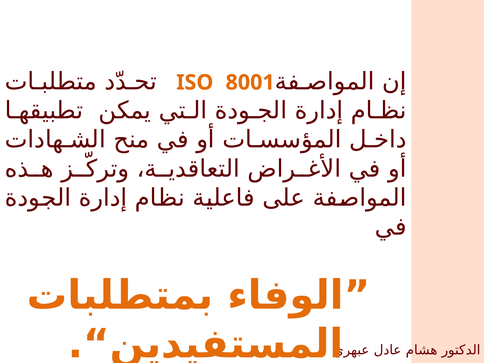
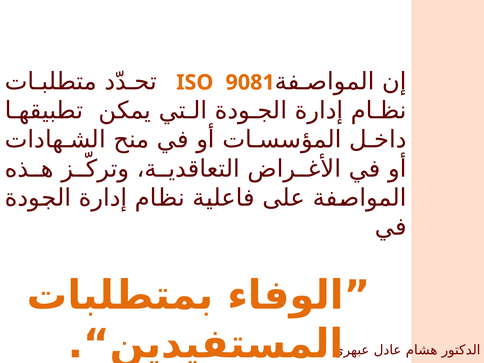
8001: 8001 -> 9081 (250, 82)
